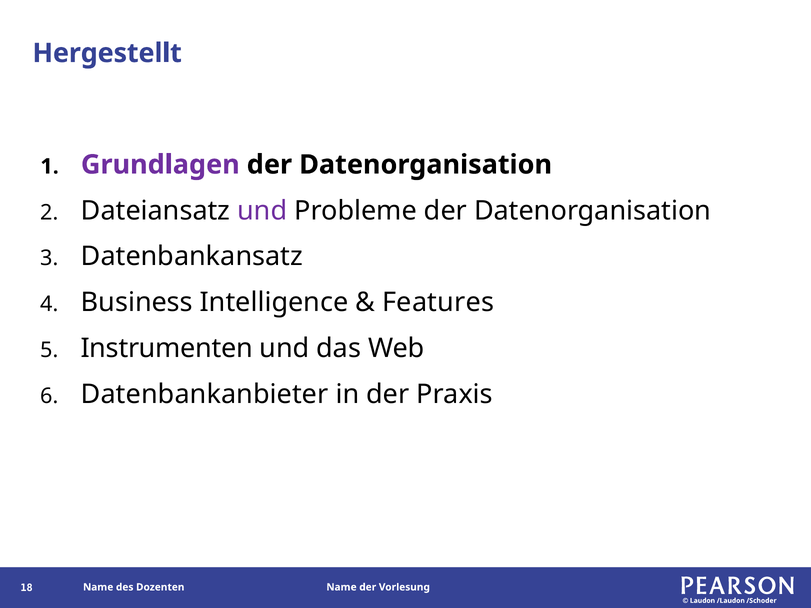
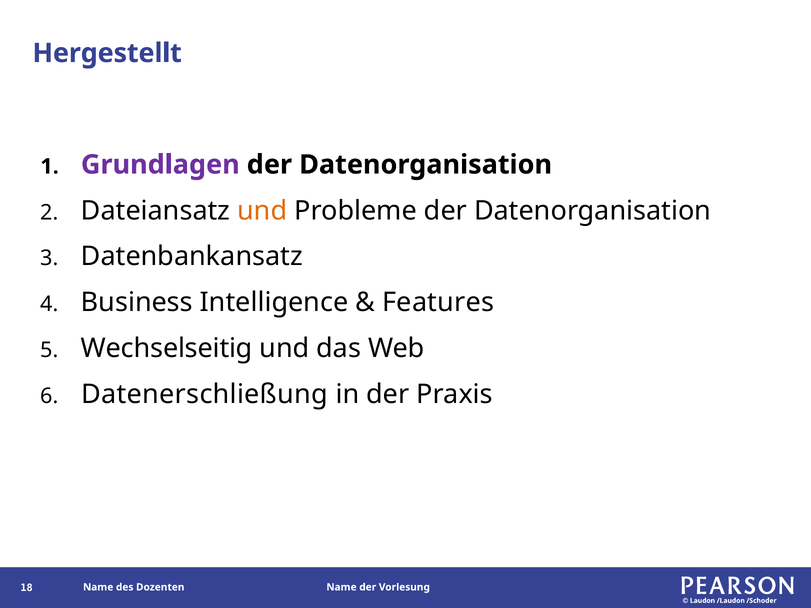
und colour: purple -> orange (262, 211)
Instrumenten: Instrumenten -> Wechselseitig (167, 349)
Datenbankanbieter: Datenbankanbieter -> Datenerschließung (205, 394)
